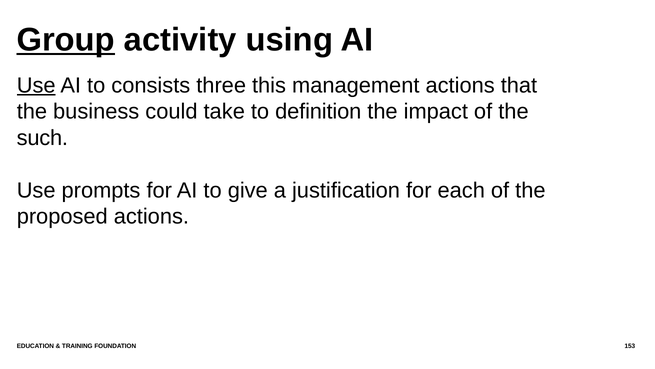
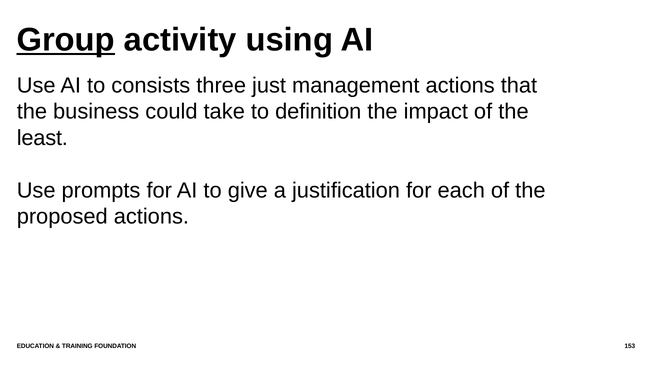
Use underline: present -> none (36, 85)
this: this -> just (269, 85)
such: such -> least (42, 138)
